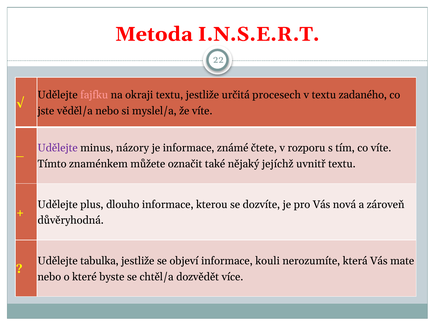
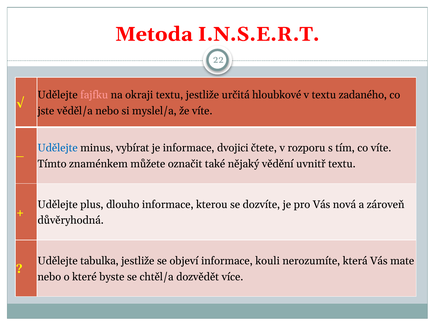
procesech: procesech -> hloubkové (277, 95)
Udělejte colour: purple -> blue (58, 148)
názory: názory -> vybírat (133, 148)
známé: známé -> dvojici (233, 148)
jejíchž: jejíchž -> vědění (278, 164)
